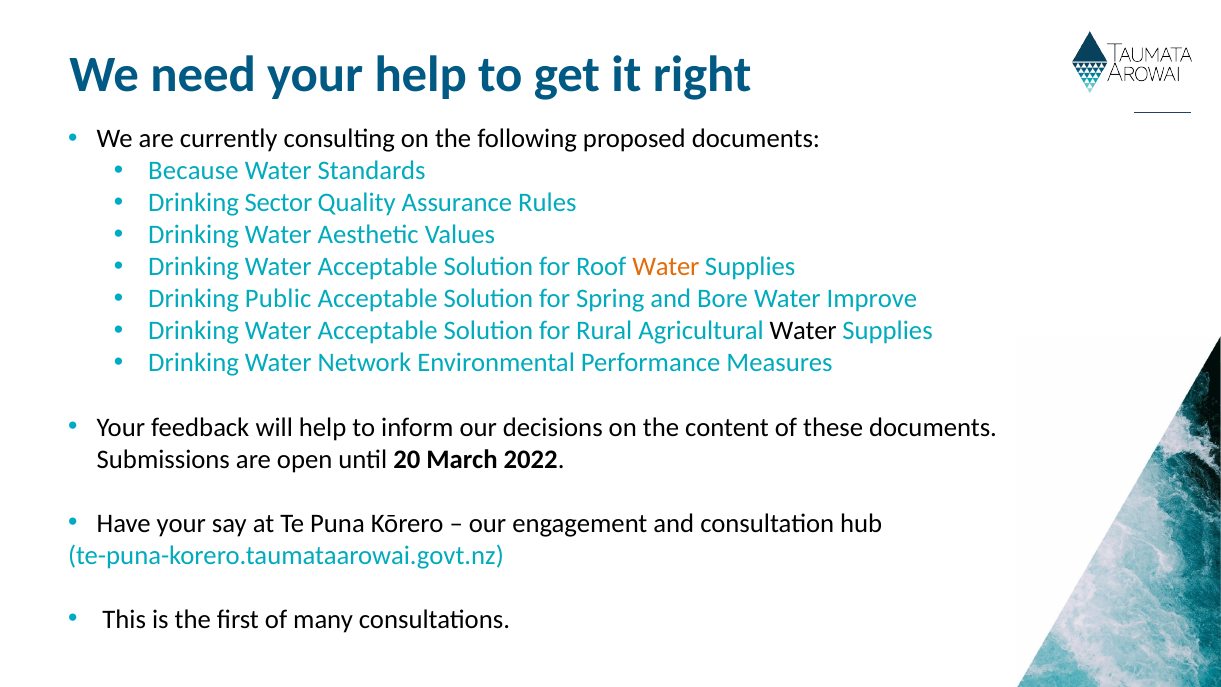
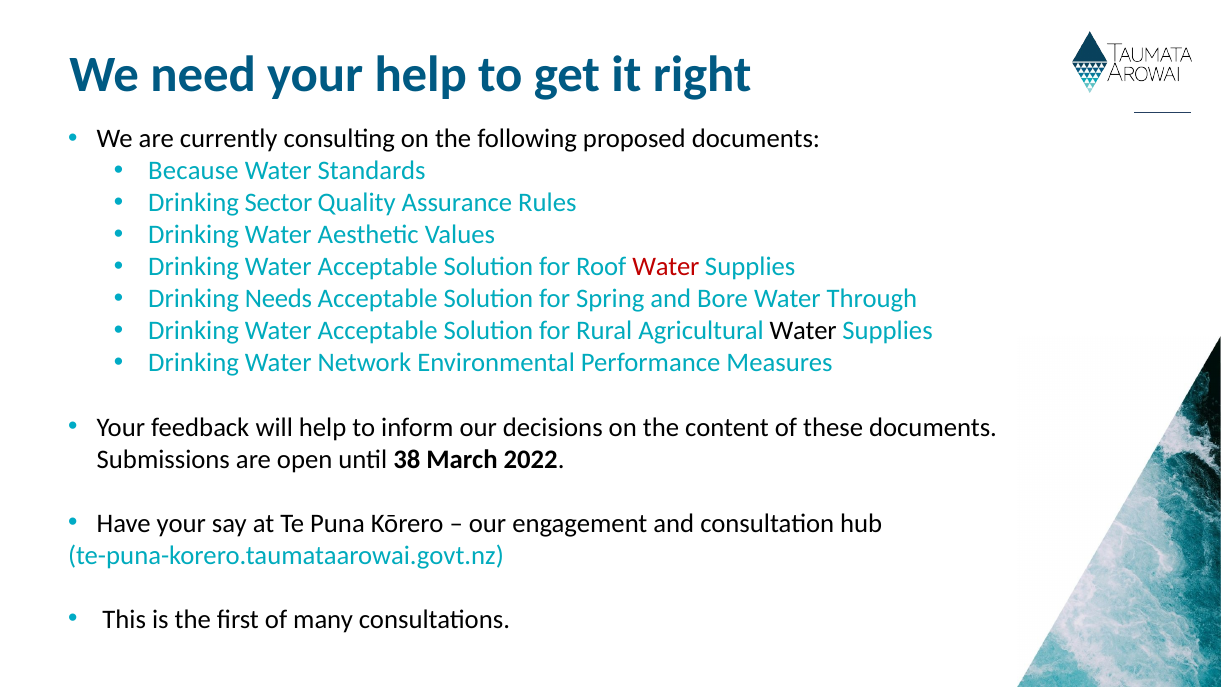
Water colour: orange -> red (666, 267)
Public: Public -> Needs (278, 299)
Improve: Improve -> Through (872, 299)
20: 20 -> 38 (407, 459)
